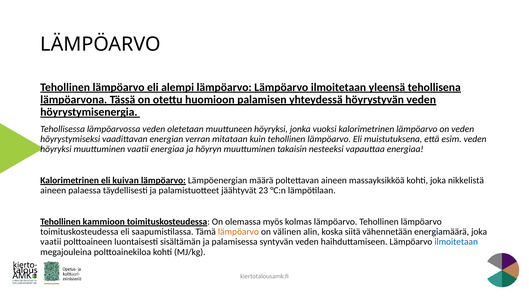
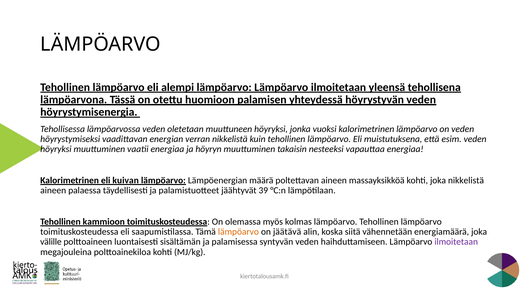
verran mitataan: mitataan -> nikkelistä (230, 139)
23: 23 -> 39 (263, 191)
välinen: välinen -> jäätävä (287, 232)
vaatii: vaatii -> välille (51, 242)
ilmoitetaan colour: blue -> purple (456, 242)
